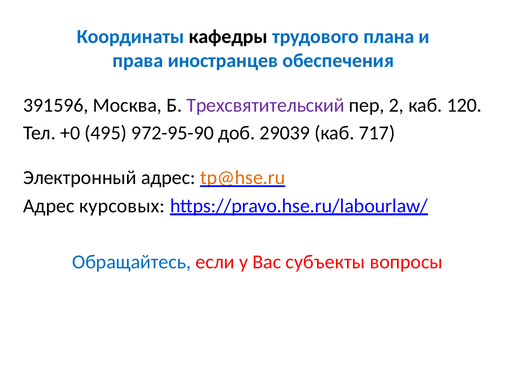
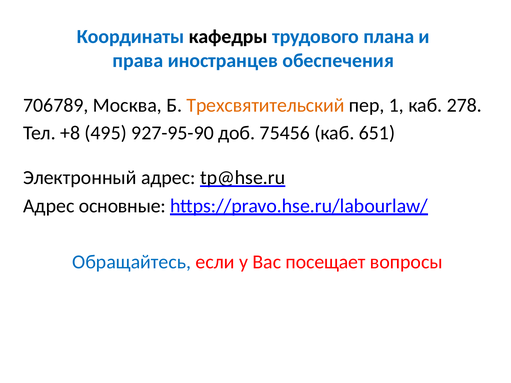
391596: 391596 -> 706789 (56, 105)
Трехсвятительский colour: purple -> orange (266, 105)
2: 2 -> 1 (396, 105)
120: 120 -> 278 (464, 105)
+0: +0 -> +8 (70, 133)
972-95-90: 972-95-90 -> 927-95-90 (173, 133)
29039: 29039 -> 75456 (285, 133)
717: 717 -> 651 (377, 133)
tp@hse.ru colour: orange -> black (243, 178)
курсовых: курсовых -> основные (122, 206)
субъекты: субъекты -> посещает (326, 262)
